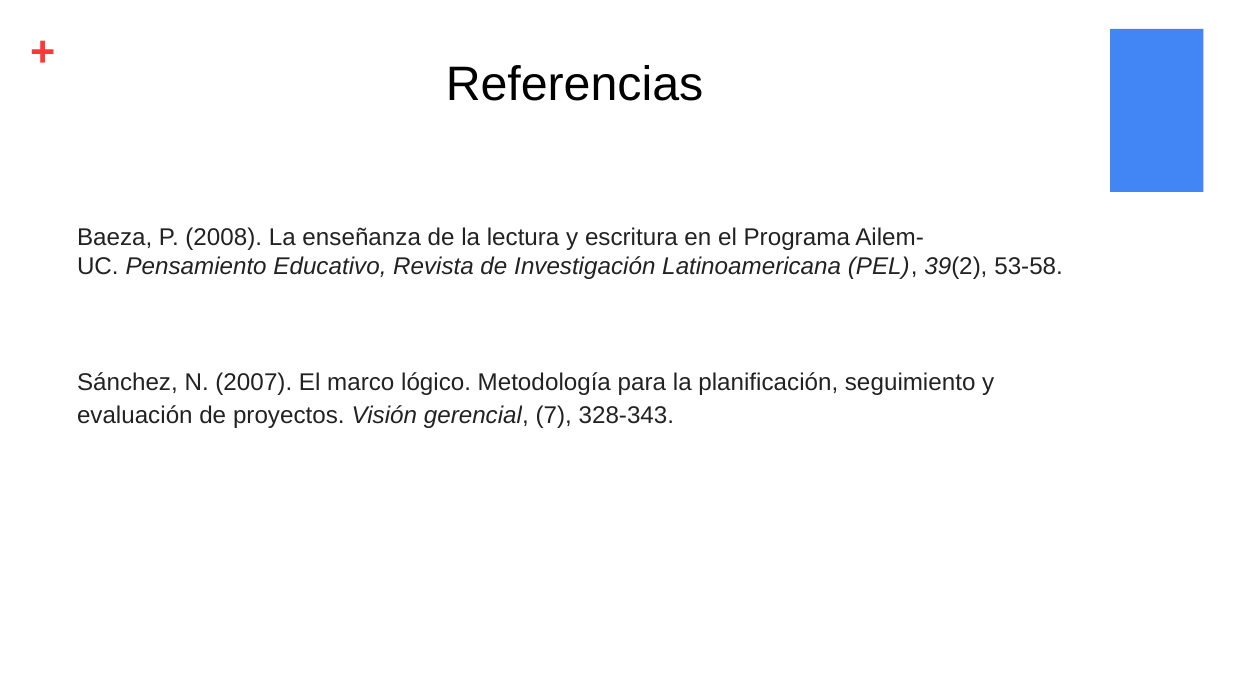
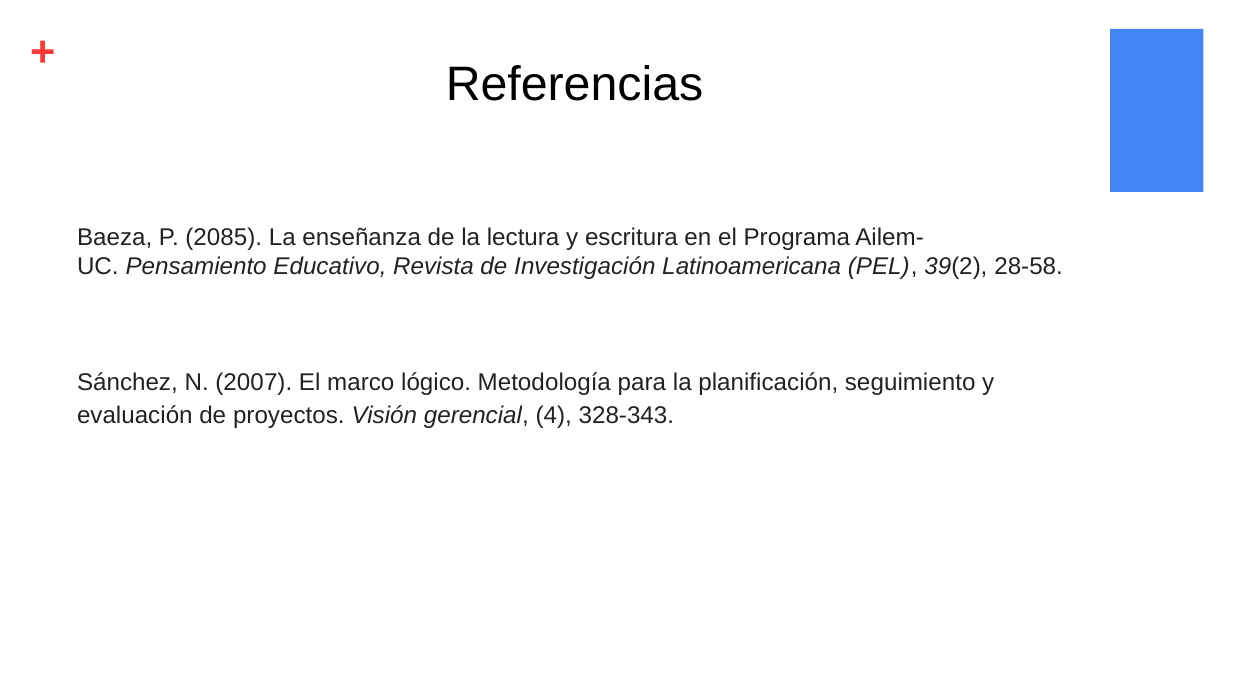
2008: 2008 -> 2085 (224, 238)
53-58: 53-58 -> 28-58 (1029, 267)
7: 7 -> 4 (554, 416)
